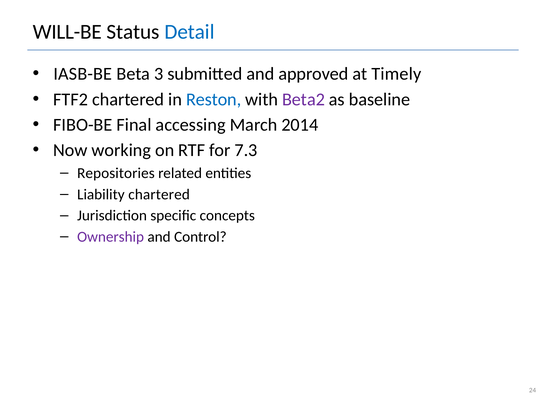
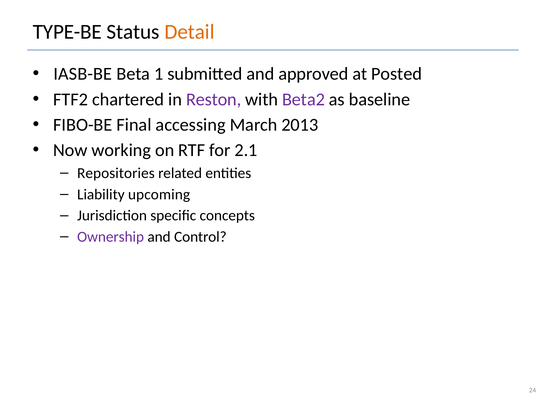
WILL-BE: WILL-BE -> TYPE-BE (67, 32)
Detail colour: blue -> orange (190, 32)
3: 3 -> 1 (159, 74)
Timely: Timely -> Posted (397, 74)
Reston colour: blue -> purple (214, 100)
2014: 2014 -> 2013 (300, 125)
7.3: 7.3 -> 2.1 (246, 151)
Liability chartered: chartered -> upcoming (159, 195)
